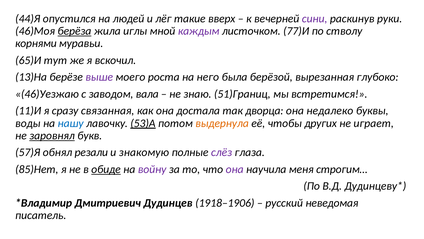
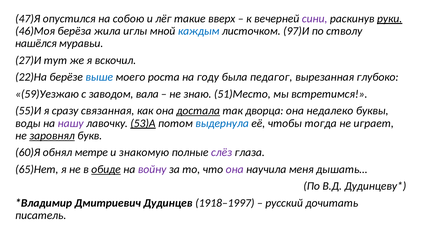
44)Я: 44)Я -> 47)Я (28, 19)
людей: людей -> собою (128, 19)
руки underline: none -> present (390, 19)
берёза underline: present -> none (74, 31)
каждым colour: purple -> blue (199, 31)
77)И: 77)И -> 97)И (296, 31)
корнями: корнями -> нашёлся (36, 43)
65)И: 65)И -> 27)И (28, 60)
13)На: 13)На -> 22)На (31, 77)
выше colour: purple -> blue (99, 77)
него: него -> году (208, 77)
берёзой: берёзой -> педагог (271, 77)
46)Уезжаю: 46)Уезжаю -> 59)Уезжаю (47, 94)
51)Границ: 51)Границ -> 51)Место (242, 94)
11)И: 11)И -> 55)И (28, 111)
достала underline: none -> present (198, 111)
нашу colour: blue -> purple (71, 123)
выдернула colour: orange -> blue (222, 123)
других: других -> тогда (321, 123)
57)Я: 57)Я -> 60)Я (28, 152)
резали: резали -> метре (91, 152)
85)Нет: 85)Нет -> 65)Нет (37, 169)
строгим…: строгим… -> дышать… (342, 169)
1918–1906: 1918–1906 -> 1918–1997 (225, 203)
неведомая: неведомая -> дочитать (332, 203)
